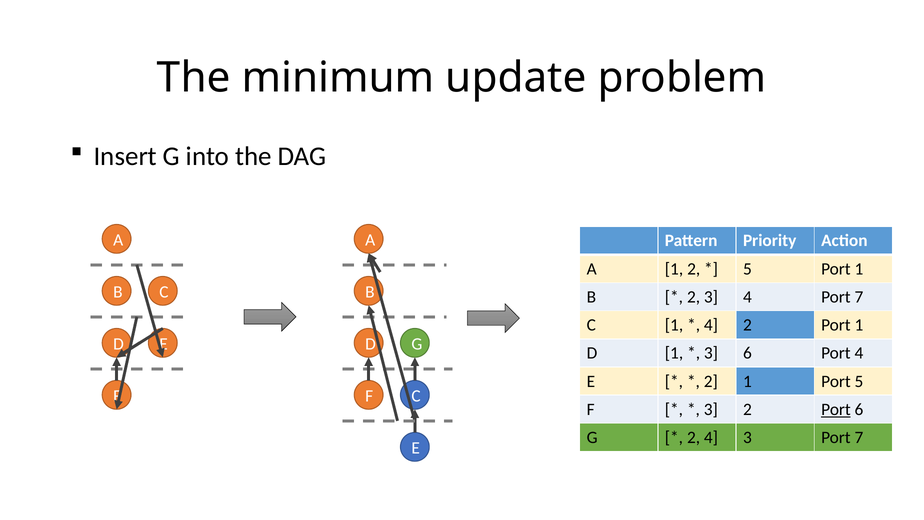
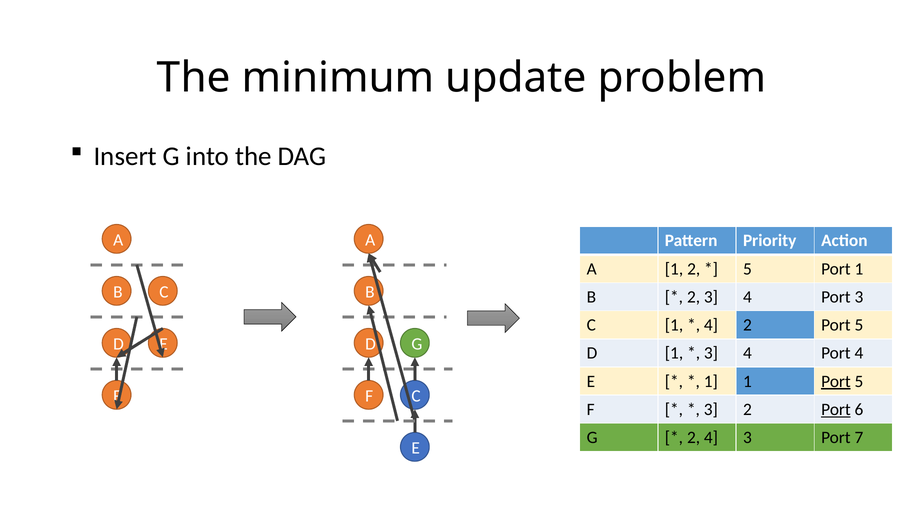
4 Port 7: 7 -> 3 (859, 297)
2 Port 1: 1 -> 5 (859, 325)
6: 6 -> 4 (747, 353)
2: 2 -> 1 (711, 381)
Port underline: none -> present (836, 381)
